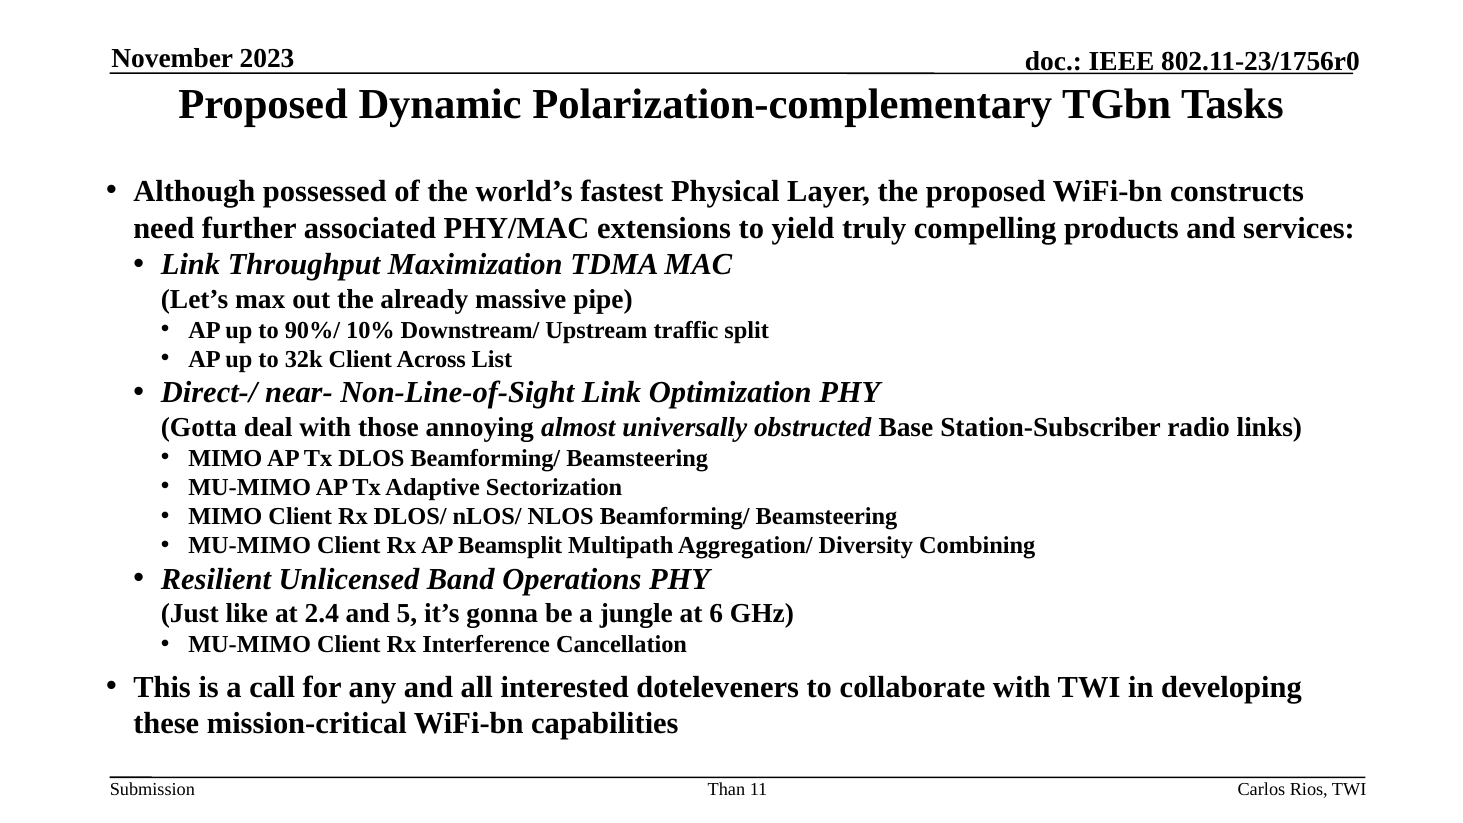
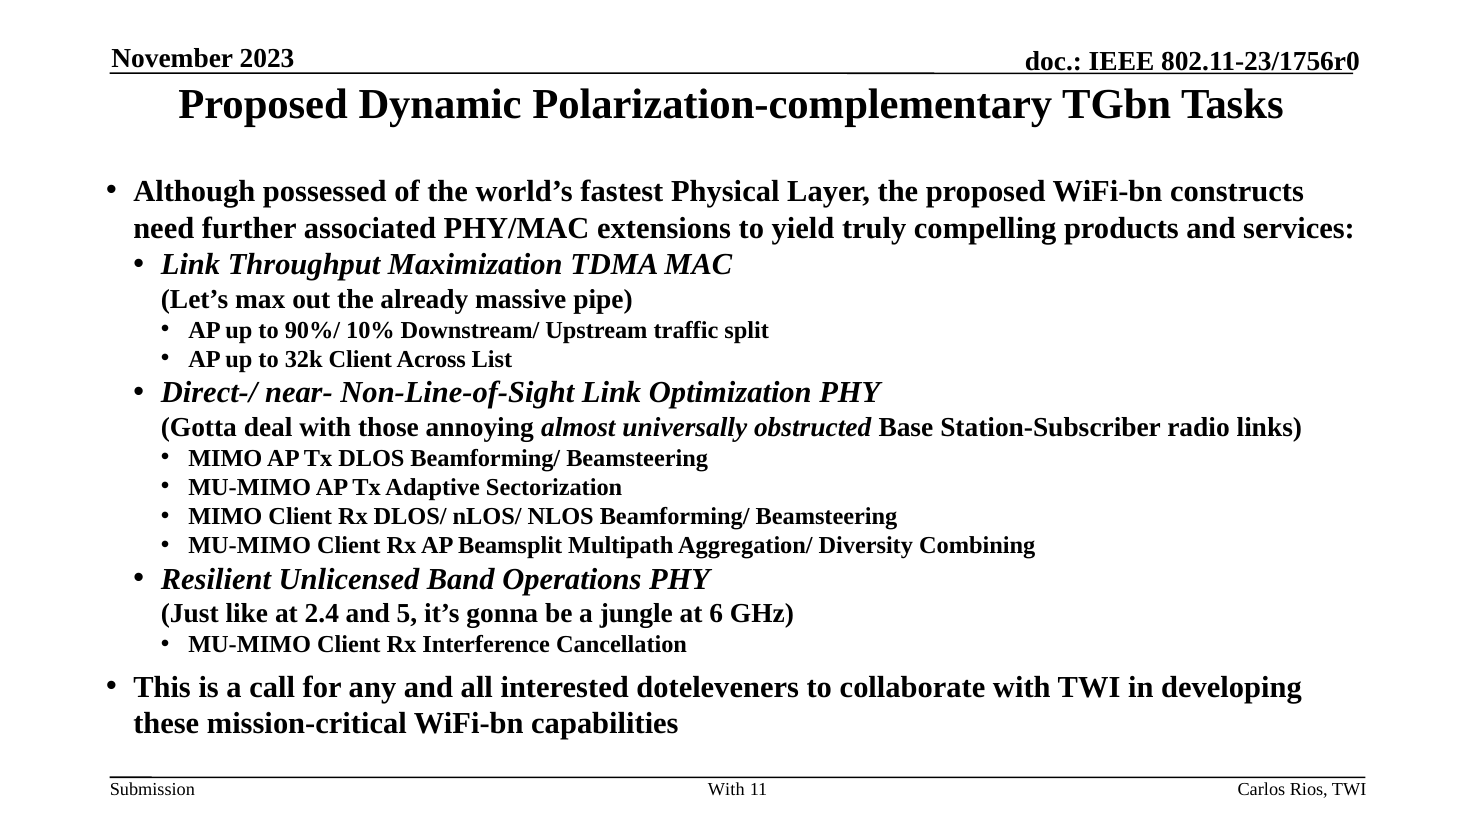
Than: Than -> With (726, 789)
